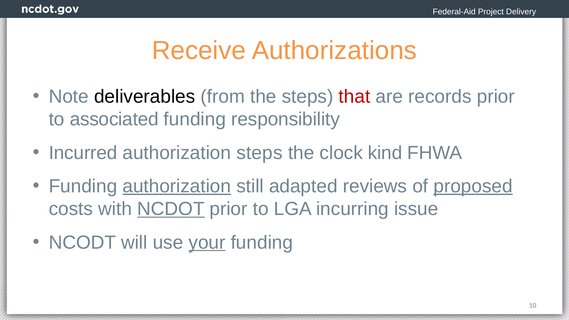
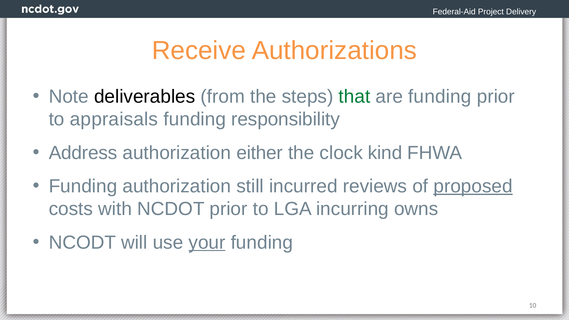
that colour: red -> green (354, 97)
are records: records -> funding (440, 97)
associated: associated -> appraisals (114, 119)
Incurred: Incurred -> Address (83, 153)
authorization steps: steps -> either (260, 153)
authorization underline: present -> none (177, 186)
adapted: adapted -> incurred (303, 186)
NCDOT underline: present -> none (171, 209)
issue: issue -> owns (416, 209)
